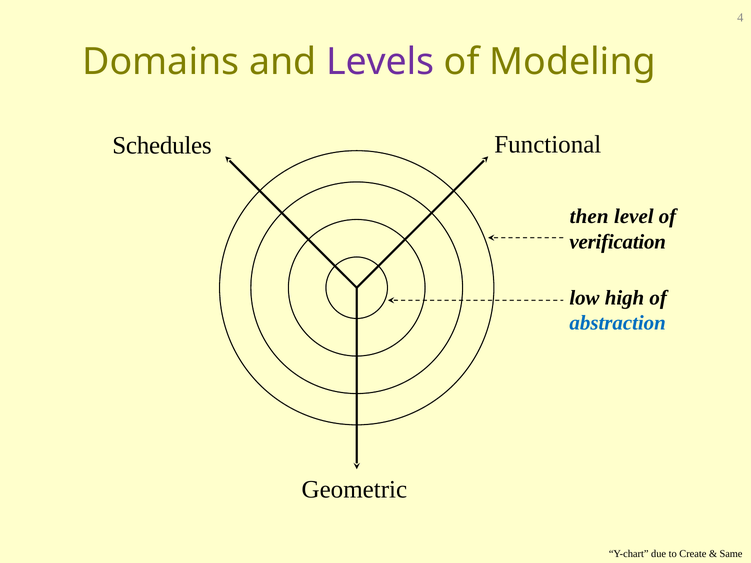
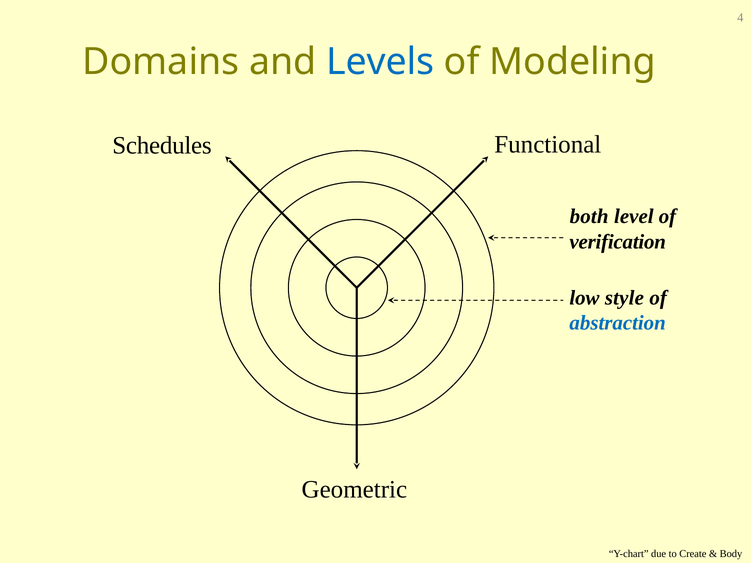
Levels colour: purple -> blue (380, 62)
then: then -> both (589, 217)
high: high -> style (624, 298)
Same: Same -> Body (731, 554)
